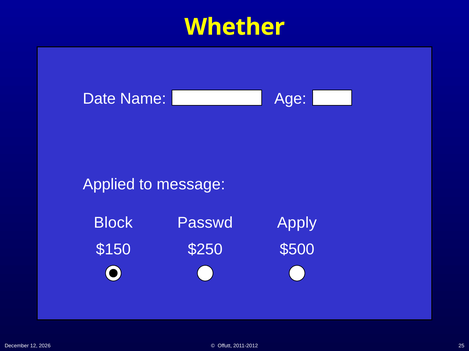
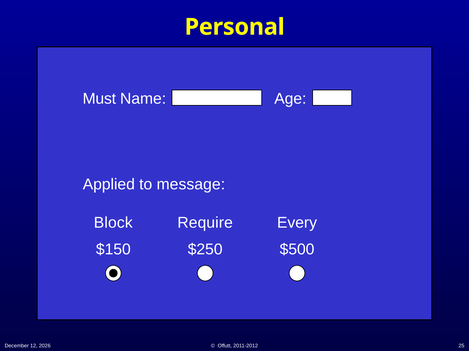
Whether: Whether -> Personal (235, 27)
Date: Date -> Must (99, 99)
Passwd: Passwd -> Require (205, 223)
Apply: Apply -> Every (297, 223)
